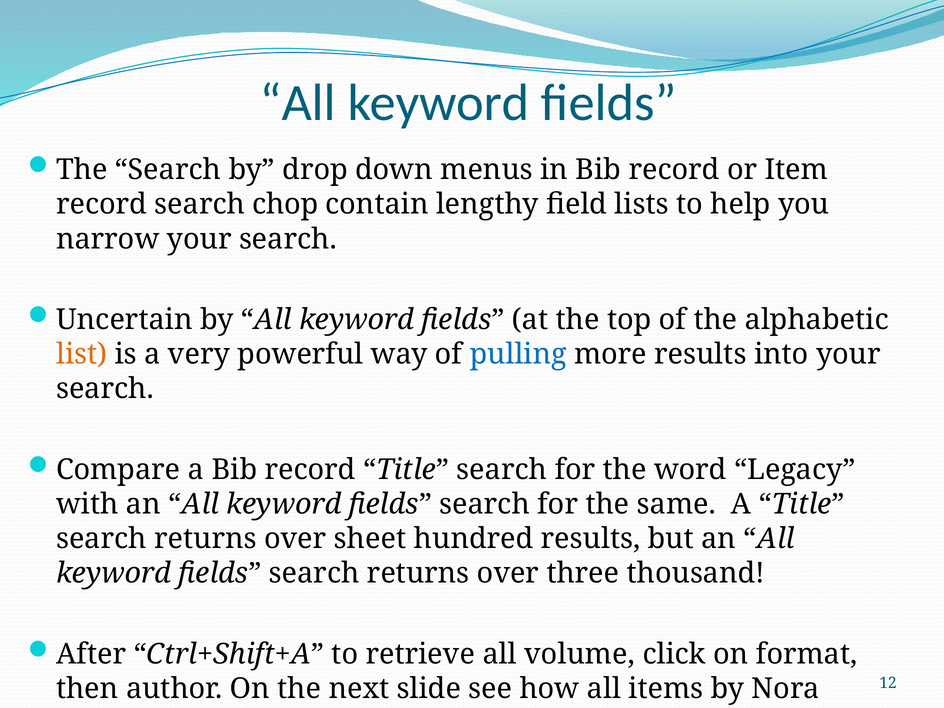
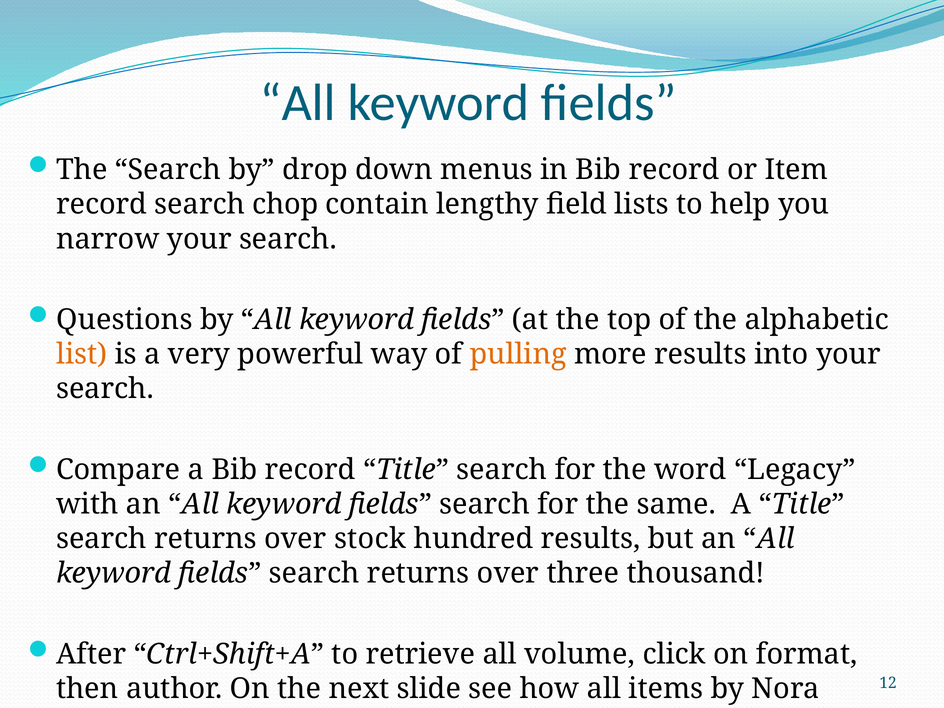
Uncertain: Uncertain -> Questions (124, 320)
pulling colour: blue -> orange (518, 354)
sheet: sheet -> stock (370, 539)
